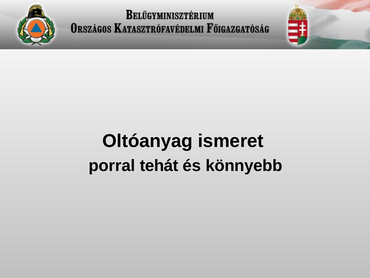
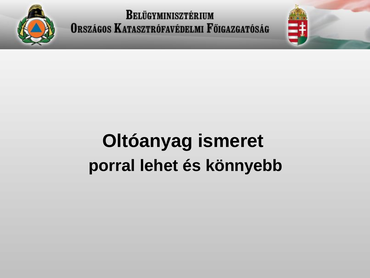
tehát: tehát -> lehet (159, 165)
